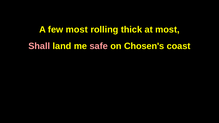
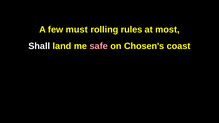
few most: most -> must (77, 30)
thick: thick -> rules (132, 30)
Shall colour: pink -> white (39, 46)
